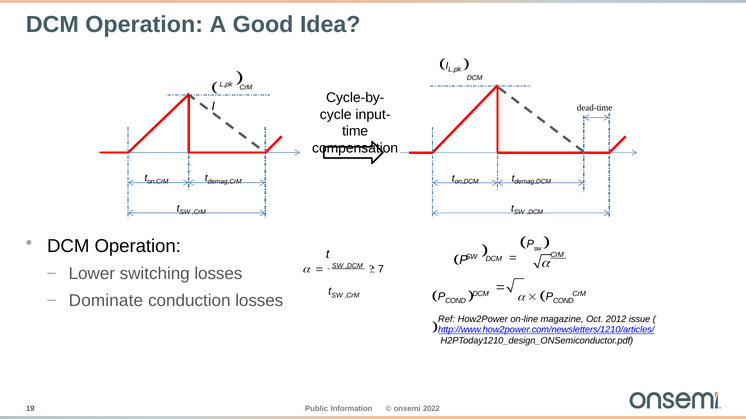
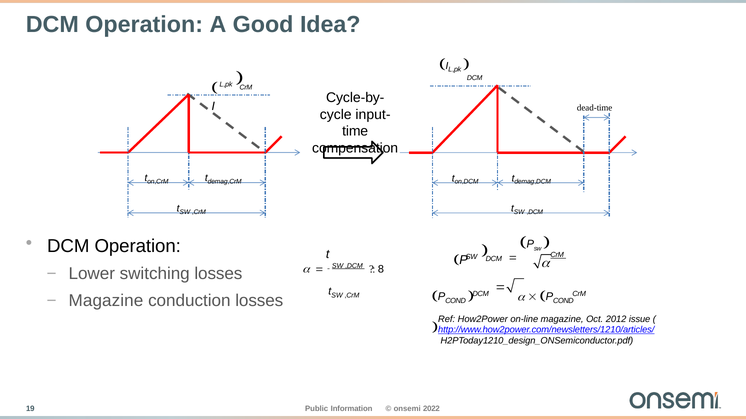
7: 7 -> 8 (381, 270)
Dominate: Dominate -> Magazine (106, 301)
